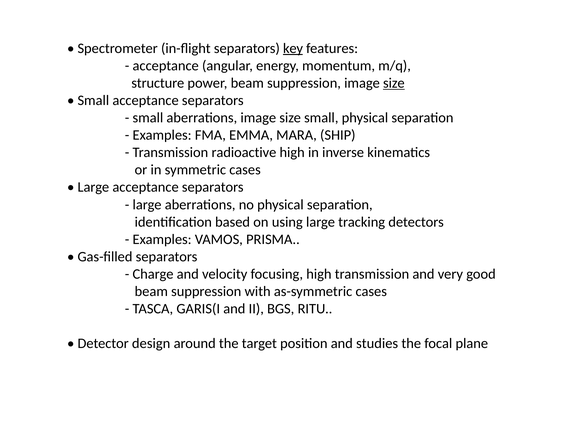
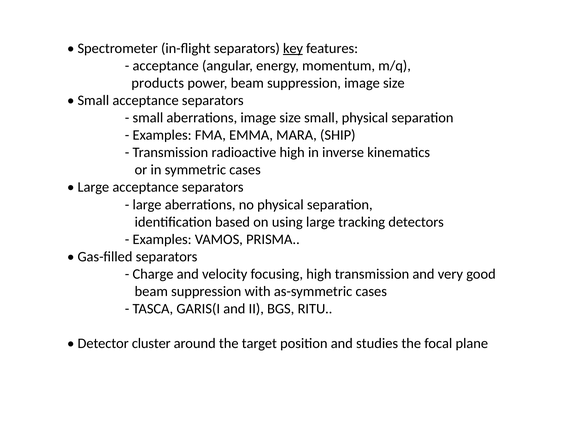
structure: structure -> products (158, 83)
size underline: present -> none (394, 83)
design: design -> cluster (151, 343)
